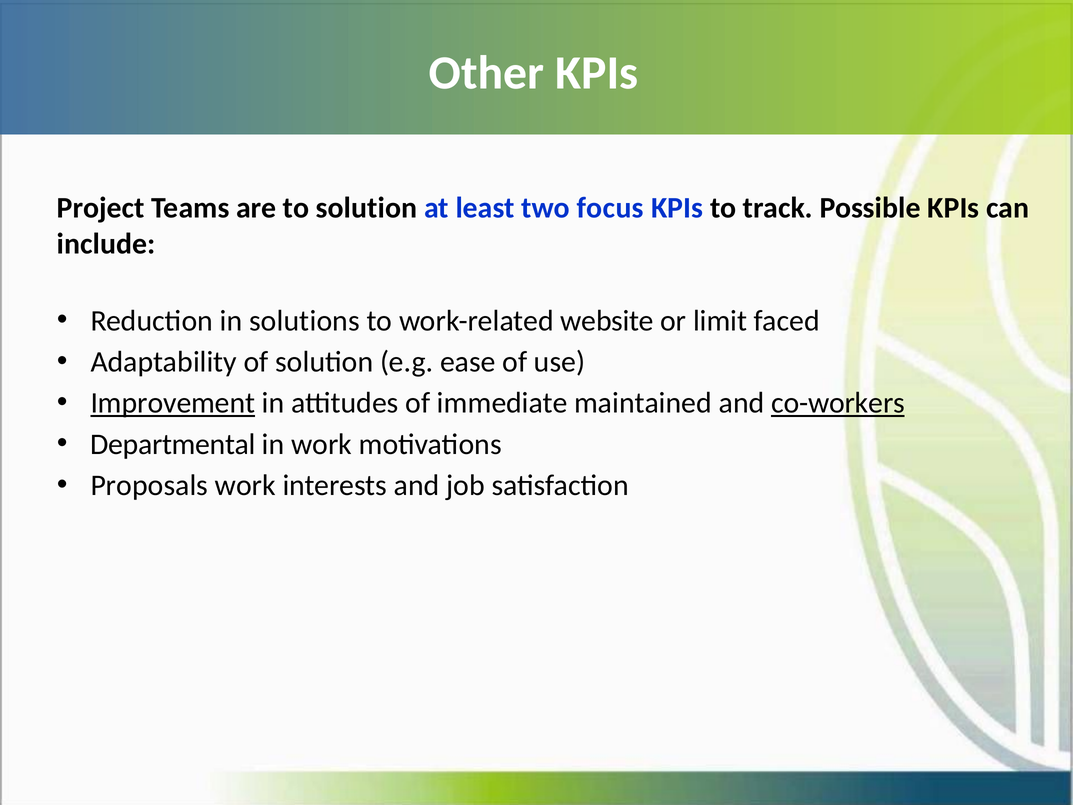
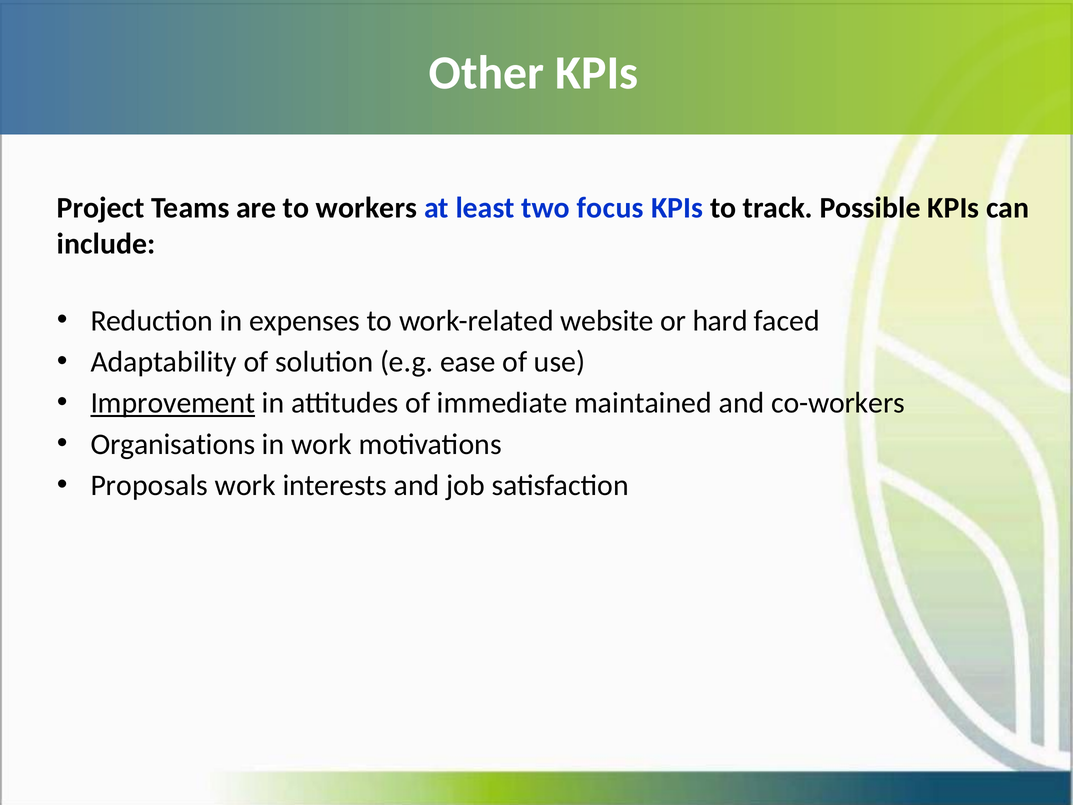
to solution: solution -> workers (366, 208)
solutions: solutions -> expenses (305, 321)
limit: limit -> hard (720, 321)
co-workers underline: present -> none (838, 403)
Departmental: Departmental -> Organisations (173, 444)
